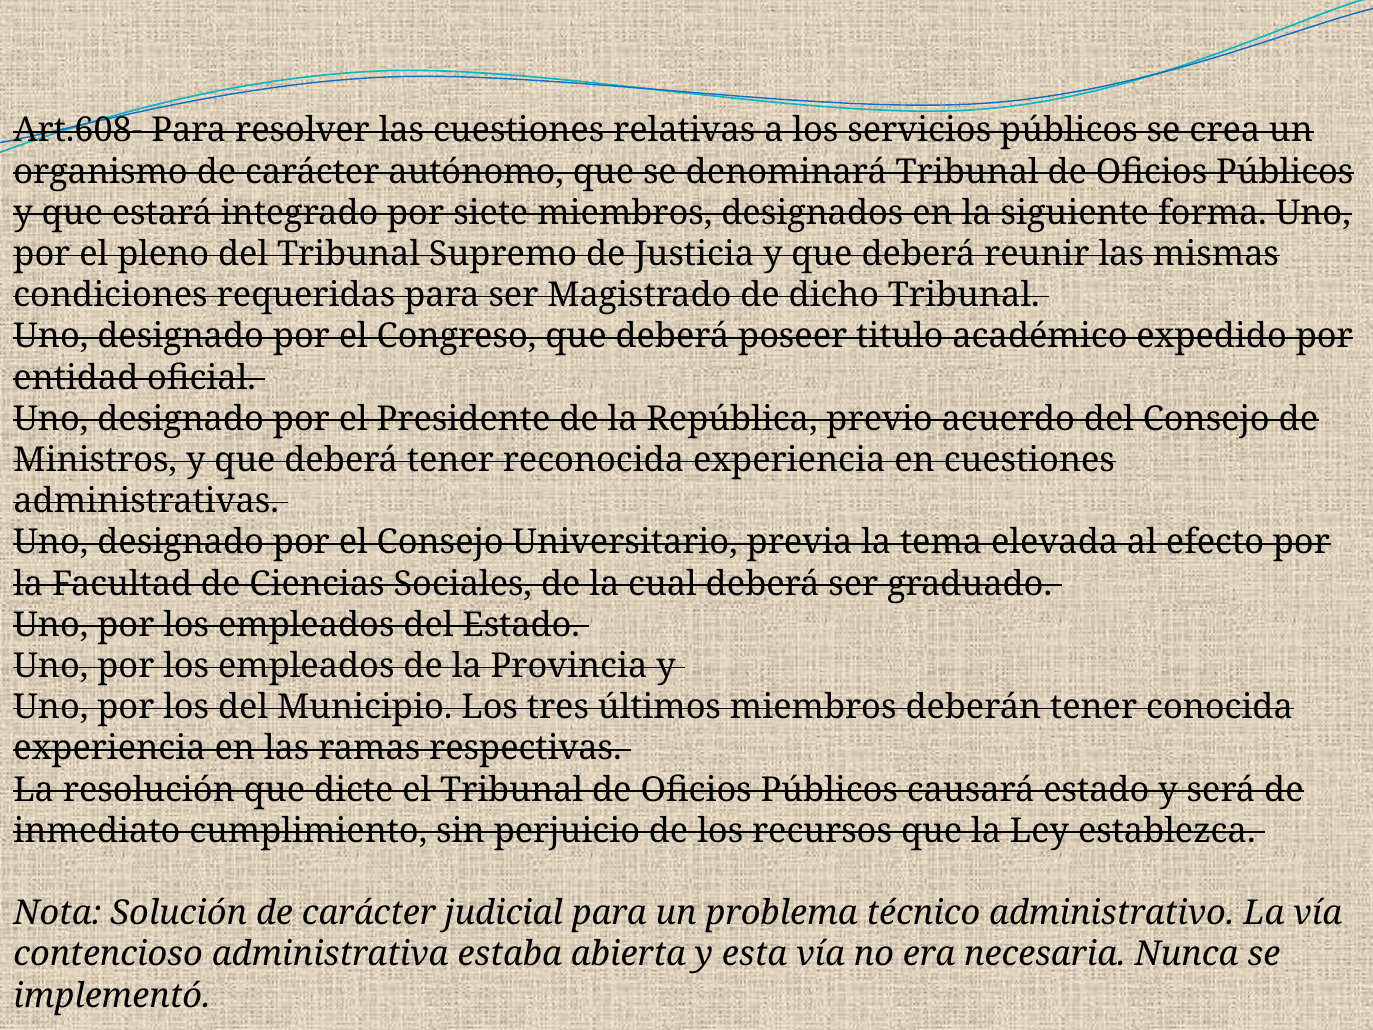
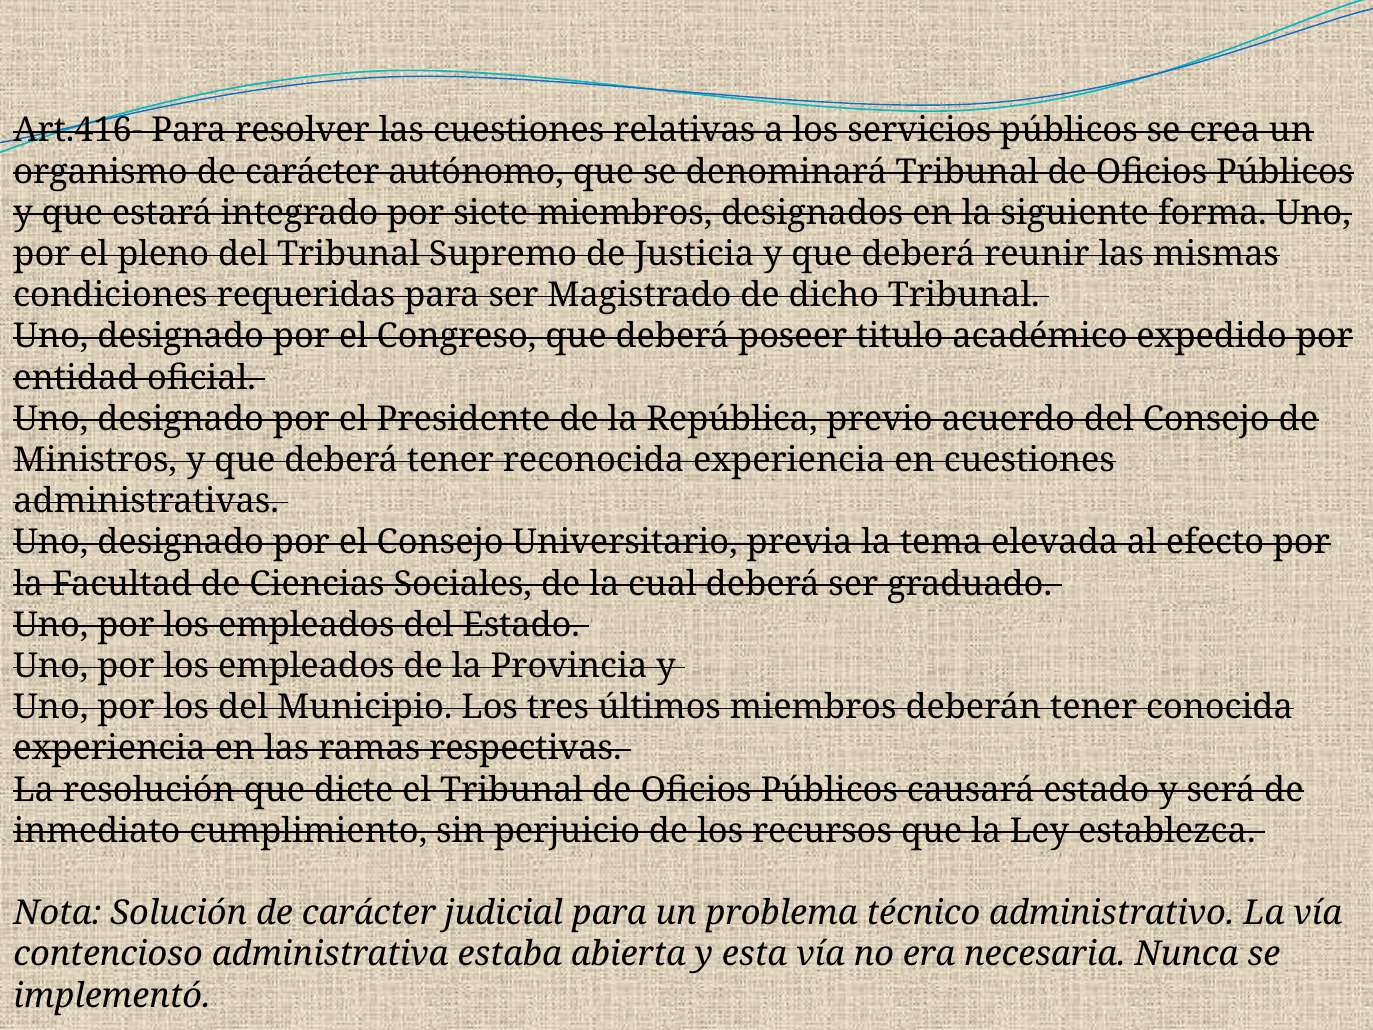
Art.608-: Art.608- -> Art.416- (78, 131)
